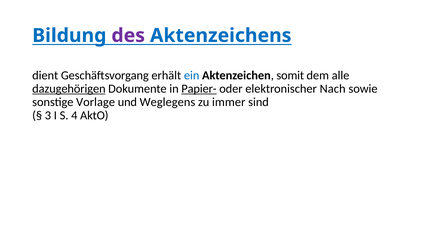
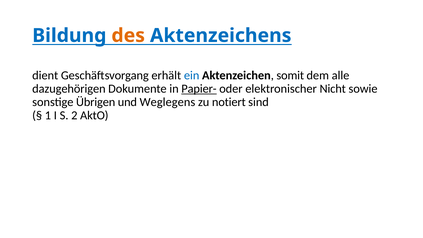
des colour: purple -> orange (128, 36)
dazugehörigen underline: present -> none (69, 89)
Nach: Nach -> Nicht (333, 89)
Vorlage: Vorlage -> Übrigen (96, 102)
immer: immer -> notiert (229, 102)
3: 3 -> 1 (48, 115)
4: 4 -> 2 (74, 115)
